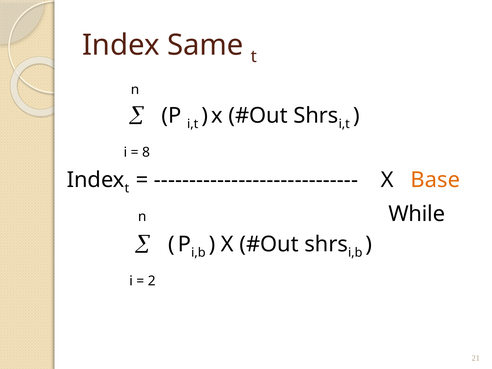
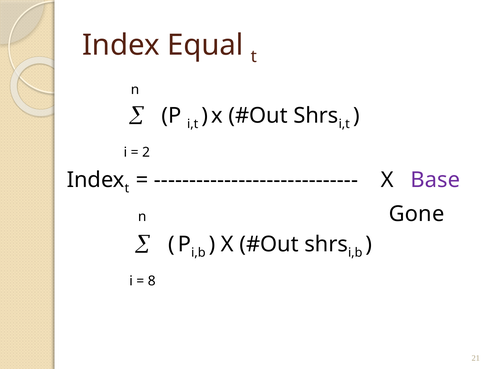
Same: Same -> Equal (205, 45)
8: 8 -> 2 (146, 152)
Base colour: orange -> purple (435, 180)
While: While -> Gone (417, 214)
2: 2 -> 8 (152, 281)
